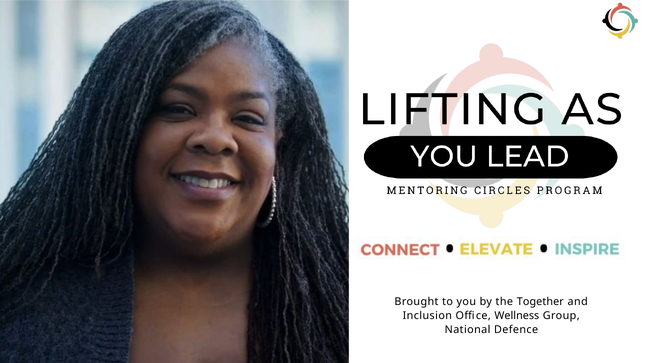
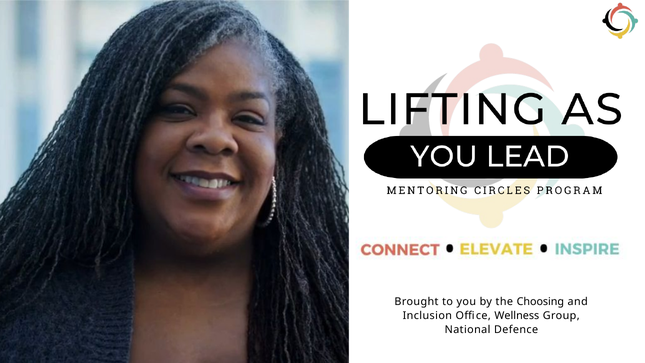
Together: Together -> Choosing (540, 302)
